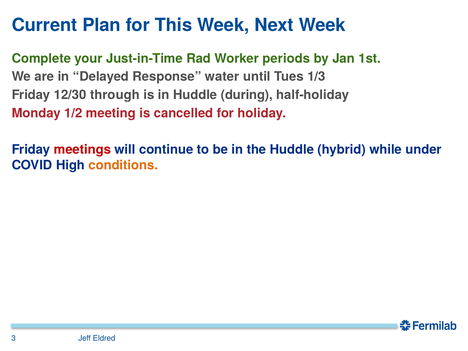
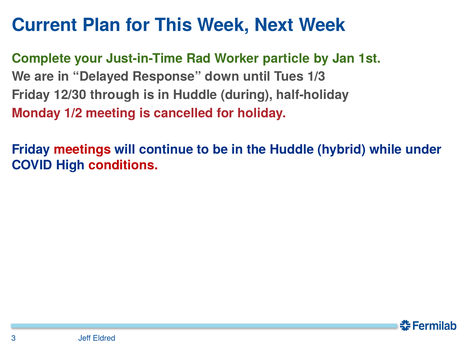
periods: periods -> particle (286, 58)
water: water -> down (222, 77)
conditions colour: orange -> red (123, 165)
